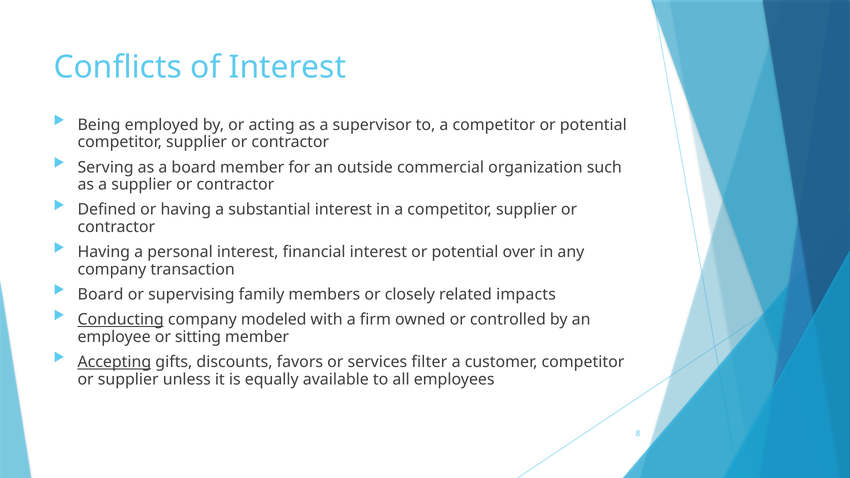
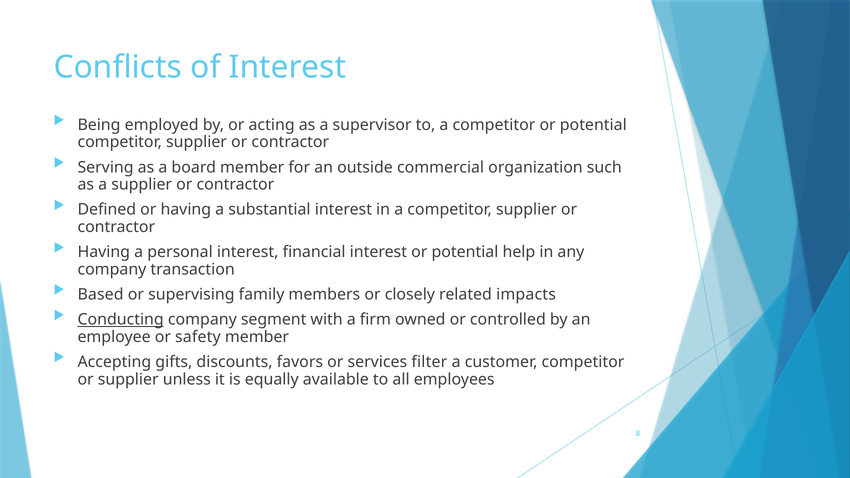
over: over -> help (519, 252)
Board: Board -> Based (101, 295)
modeled: modeled -> segment (274, 320)
sitting: sitting -> safety (198, 337)
Accepting underline: present -> none (114, 362)
